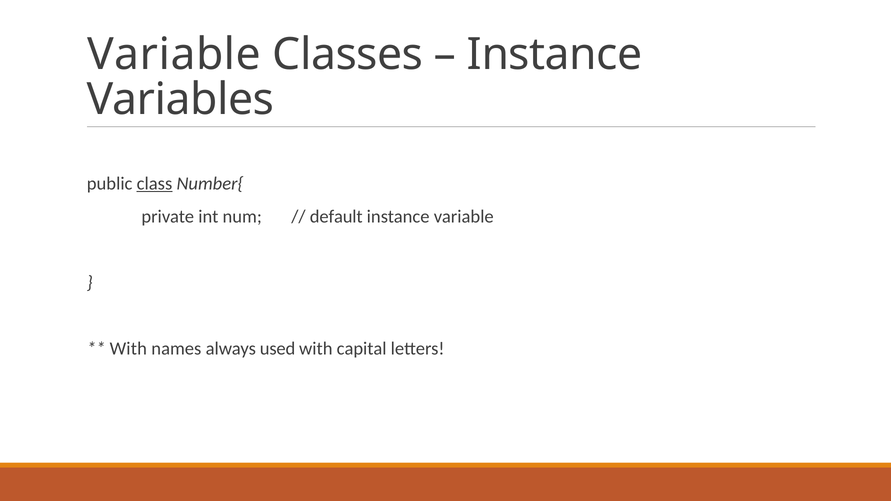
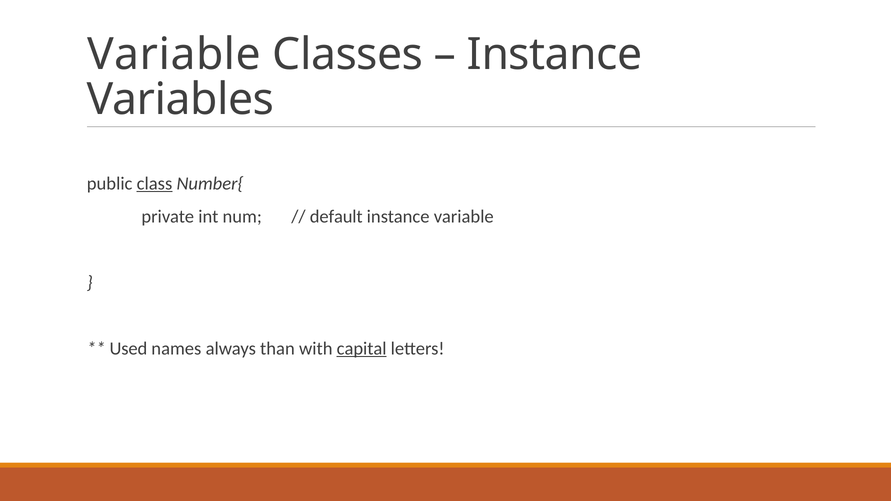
With: With -> Used (128, 349)
used: used -> than (277, 349)
capital underline: none -> present (362, 349)
